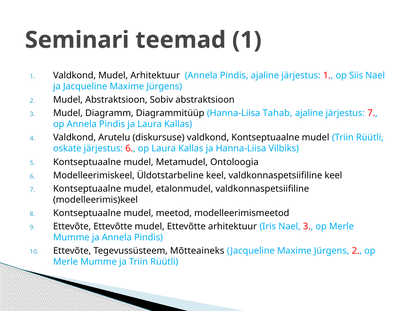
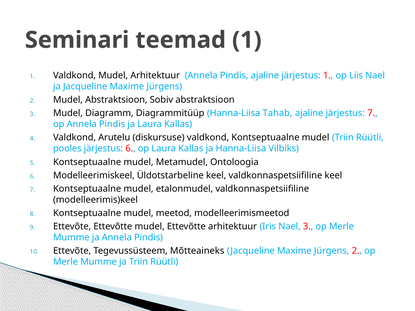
Siis: Siis -> Liis (356, 75)
oskate: oskate -> pooles (67, 149)
